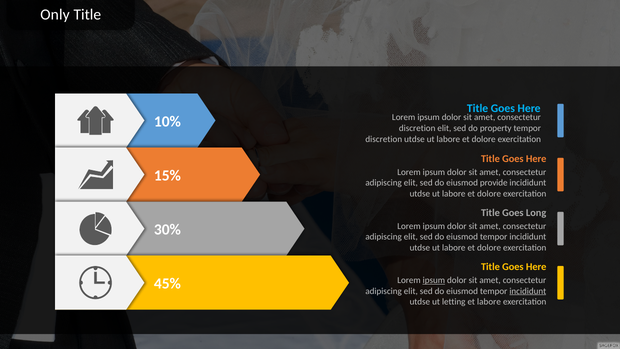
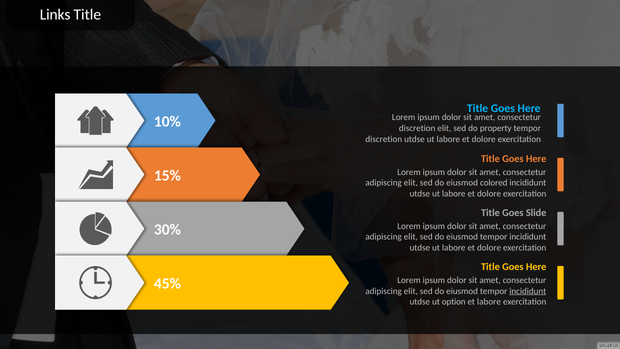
Only: Only -> Links (55, 15)
provide: provide -> colored (494, 183)
Long: Long -> Slide (536, 213)
ipsum underline: present -> none (434, 280)
letting: letting -> option (454, 302)
